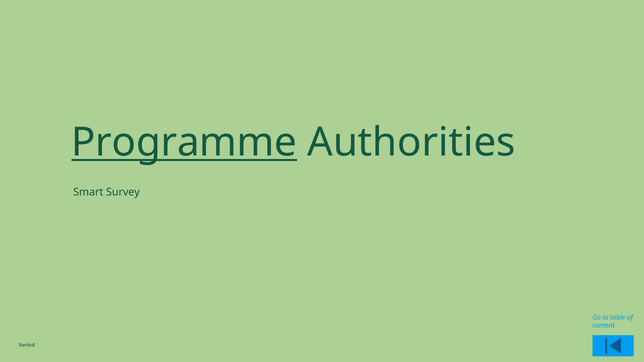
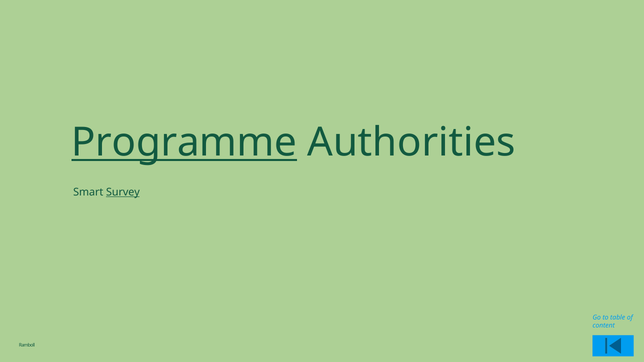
Survey underline: none -> present (123, 192)
